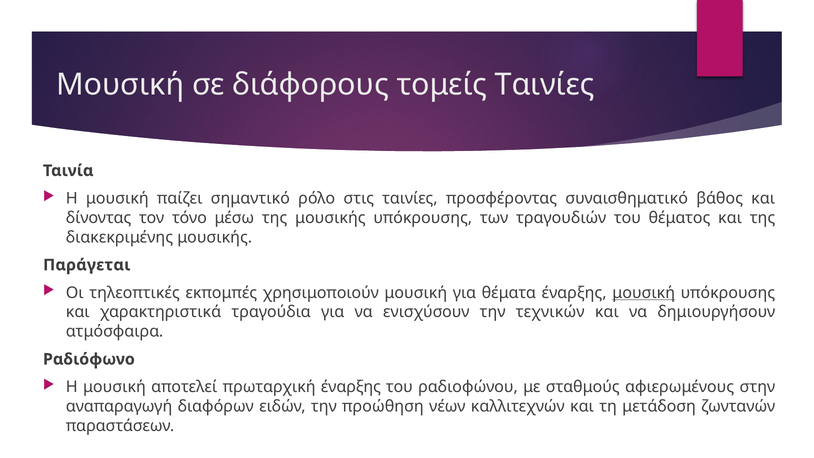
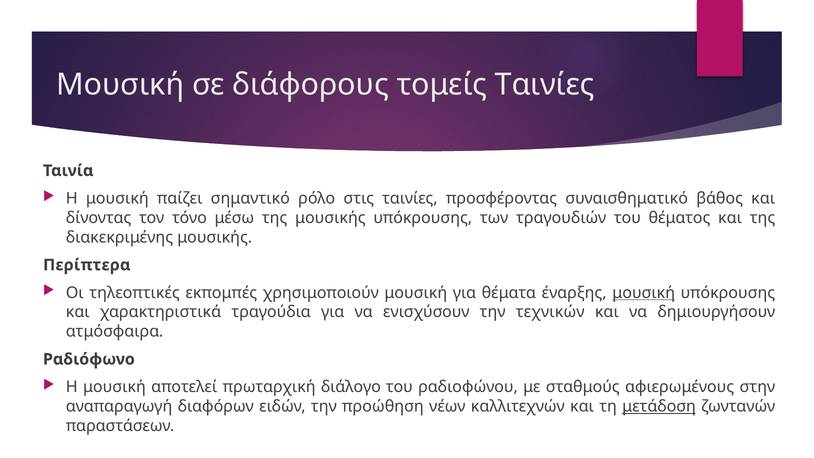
Παράγεται: Παράγεται -> Περίπτερα (87, 265)
πρωταρχική έναρξης: έναρξης -> διάλογο (351, 387)
μετάδοση underline: none -> present (659, 406)
